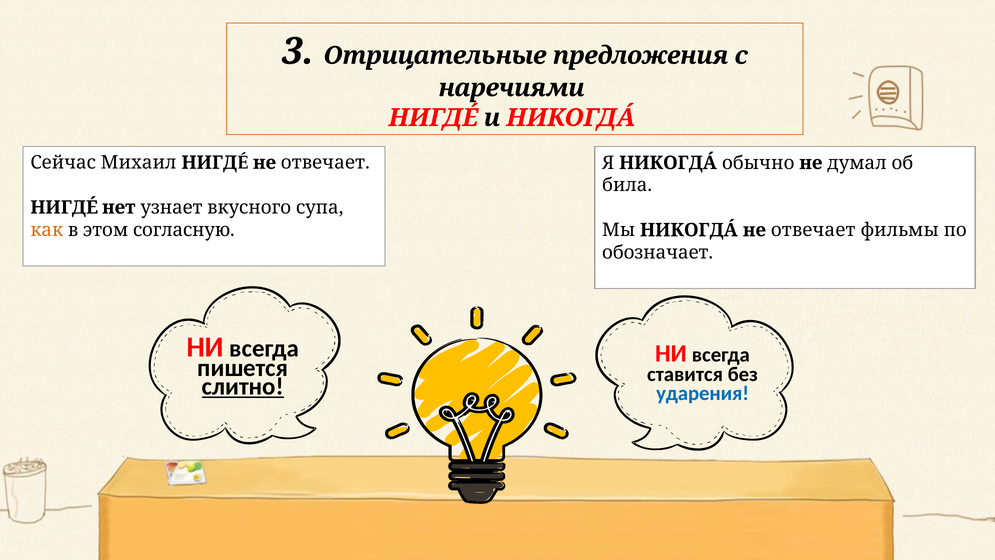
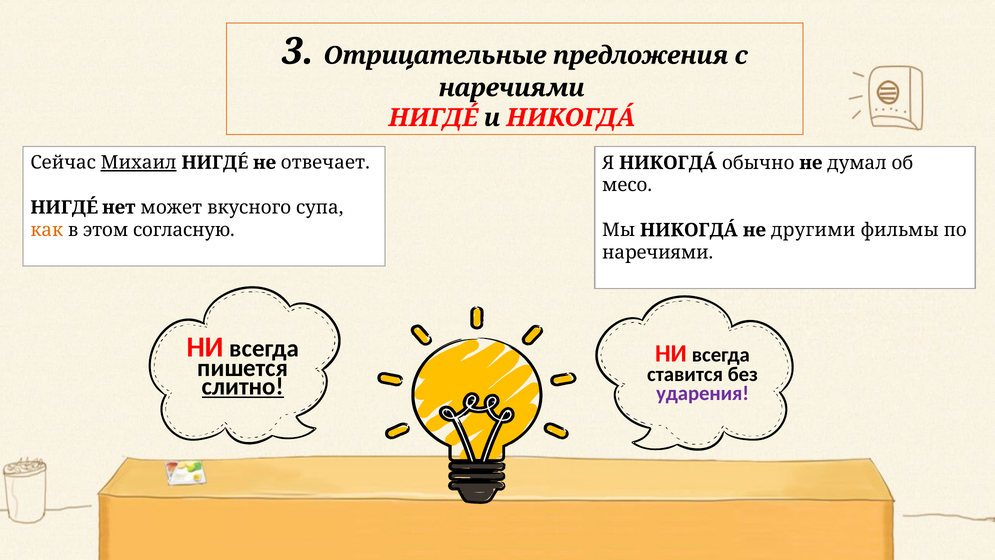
Михаил underline: none -> present (139, 163)
била: била -> месо (627, 185)
узнает: узнает -> может (171, 207)
НИКОГДÁ не отвечает: отвечает -> другими (813, 230)
обозначает: обозначает -> наречиями (658, 252)
ударения colour: blue -> purple (703, 393)
